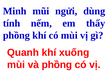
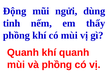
Minh: Minh -> Động (15, 11)
tính: tính -> tinh (12, 23)
khí xuống: xuống -> quanh (74, 52)
